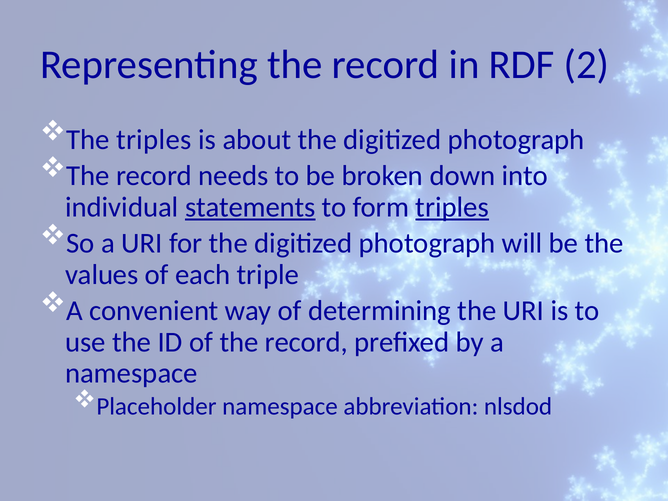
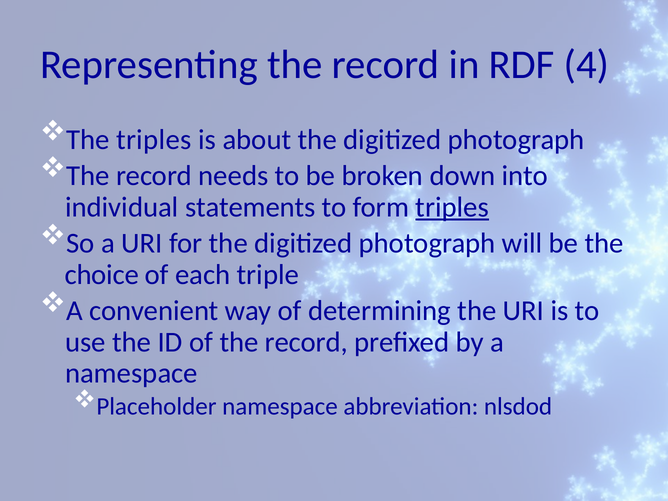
2: 2 -> 4 (587, 65)
statements underline: present -> none (250, 207)
values: values -> choice (102, 275)
